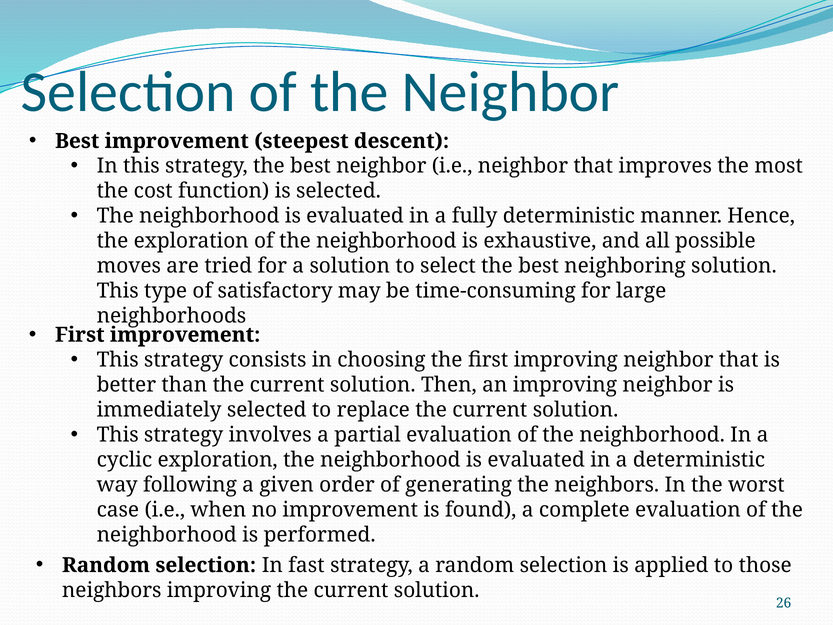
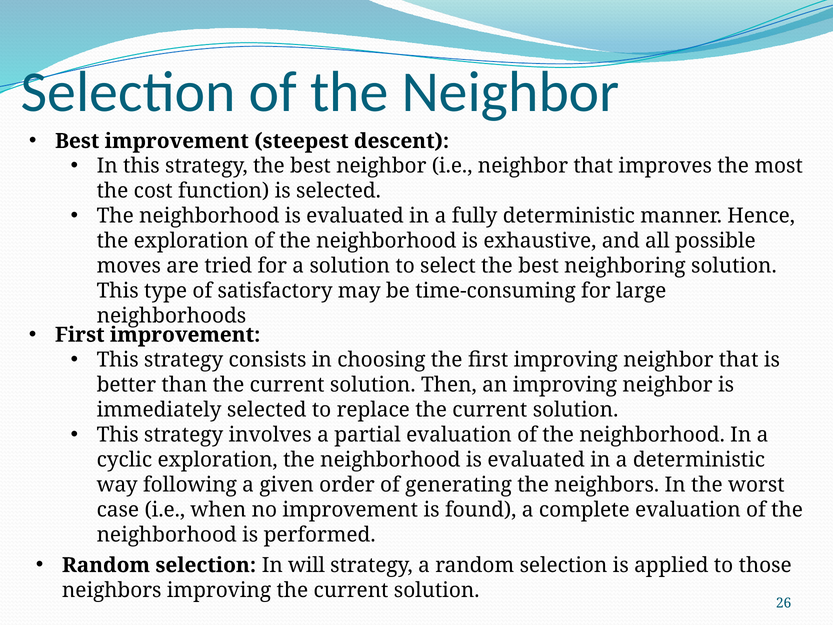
fast: fast -> will (307, 565)
